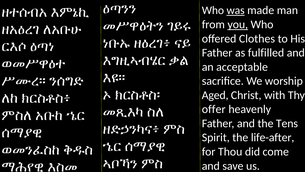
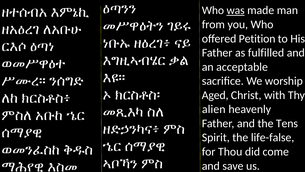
you underline: present -> none (238, 24)
Clothes: Clothes -> Petition (257, 39)
offer: offer -> alien (214, 109)
life-after: life-after -> life-false (273, 137)
